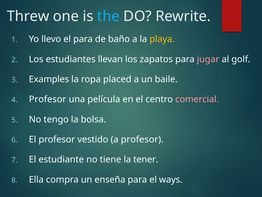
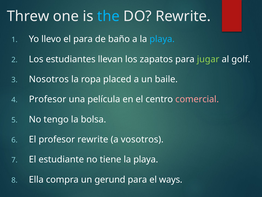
playa colour: yellow -> light blue (162, 39)
jugar colour: pink -> light green (208, 59)
Examples: Examples -> Nosotros (49, 79)
profesor vestido: vestido -> rewrite (93, 139)
a profesor: profesor -> vosotros (142, 139)
tiene la tener: tener -> playa (146, 159)
enseña: enseña -> gerund (110, 179)
